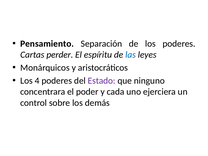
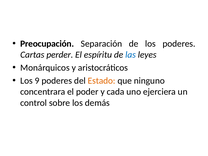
Pensamiento: Pensamiento -> Preocupación (47, 44)
4: 4 -> 9 (37, 81)
Estado colour: purple -> orange (102, 81)
